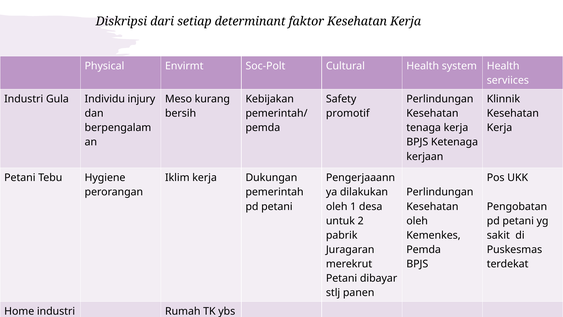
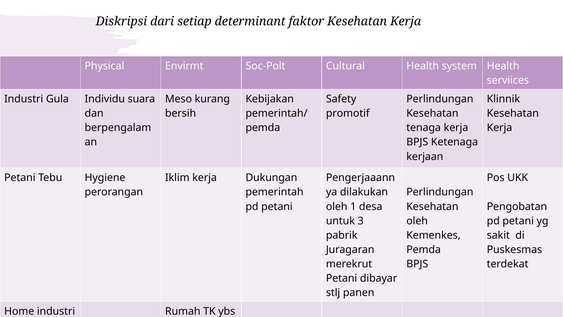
injury: injury -> suara (141, 99)
2: 2 -> 3 (361, 221)
